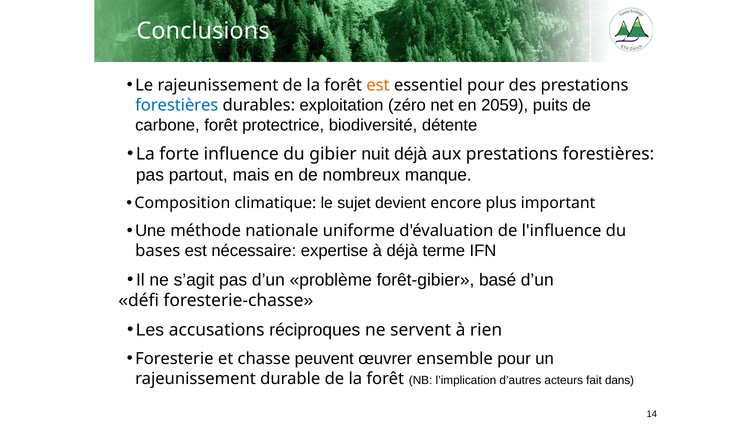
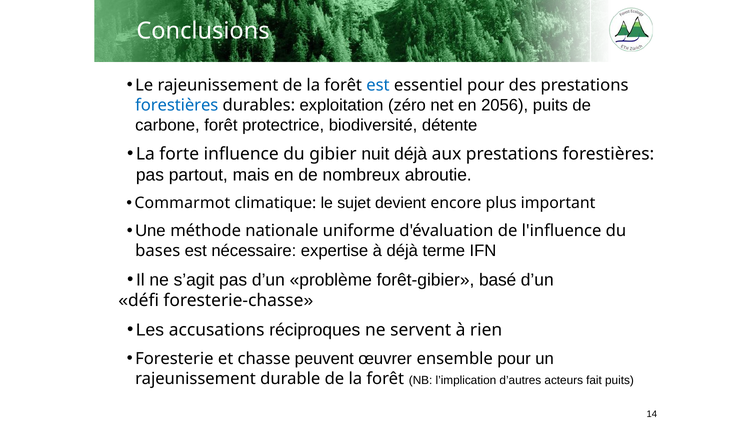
est colour: orange -> blue (378, 85)
2059: 2059 -> 2056 (505, 105)
manque: manque -> abroutie (438, 175)
Composition: Composition -> Commarmot (182, 203)
fait dans: dans -> puits (619, 380)
